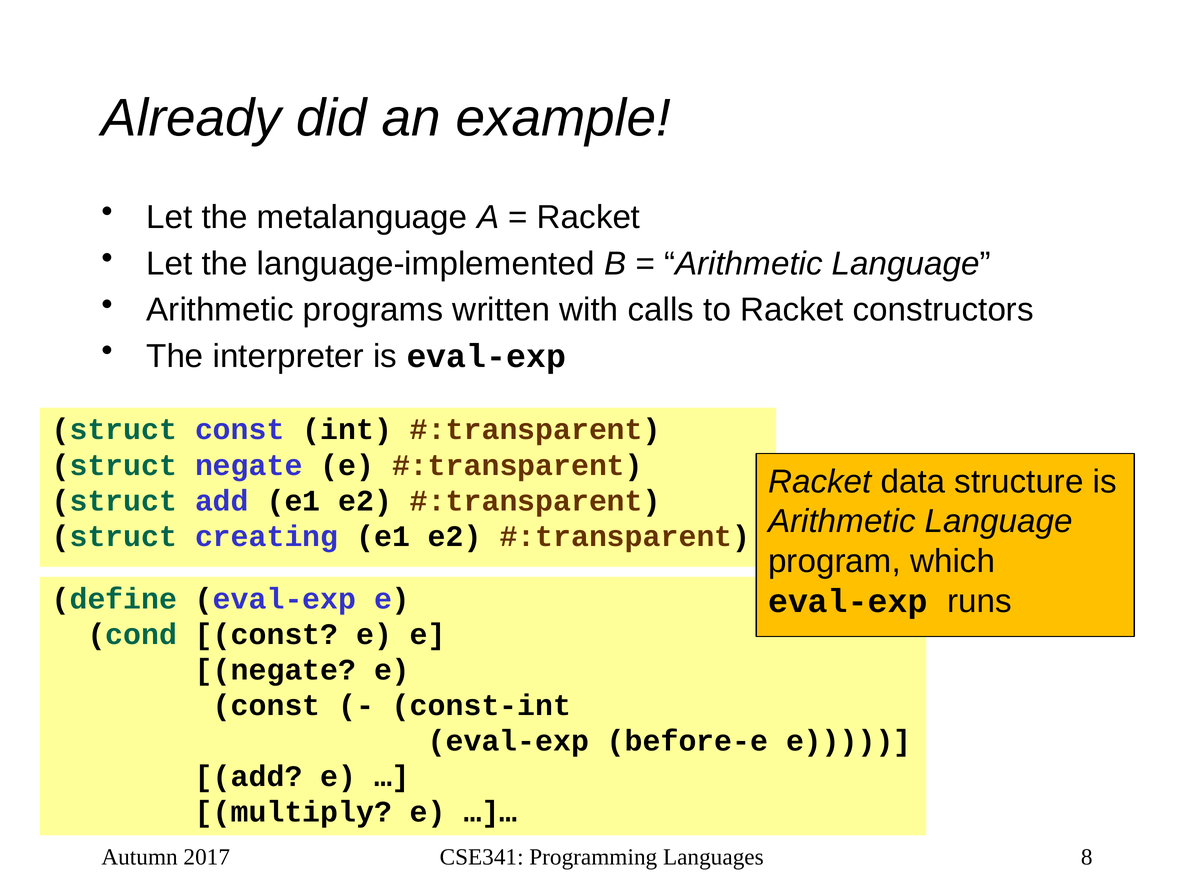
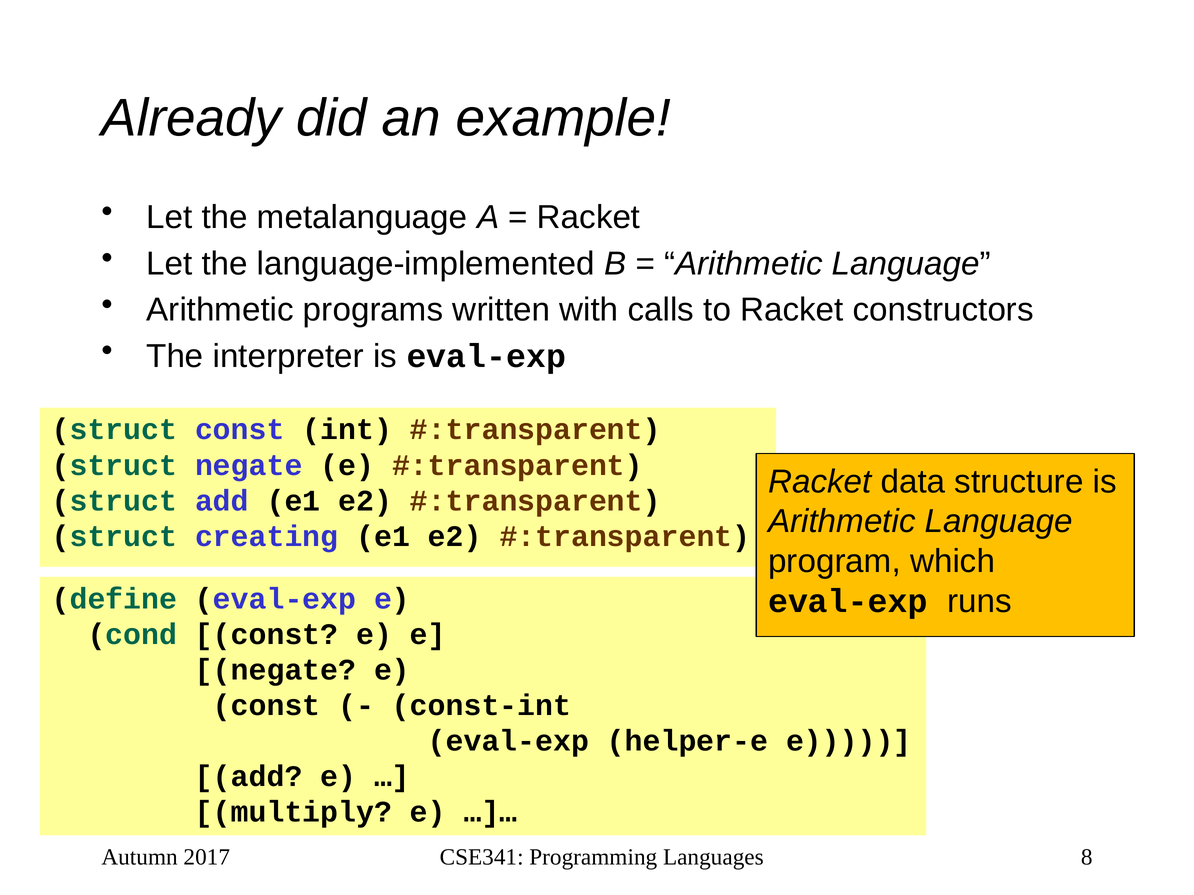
before-e: before-e -> helper-e (688, 741)
